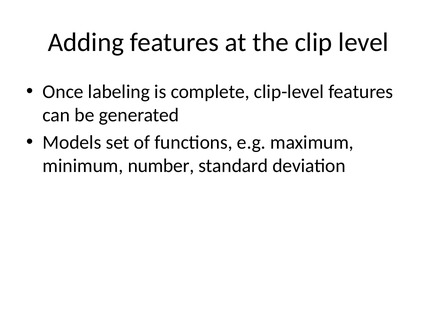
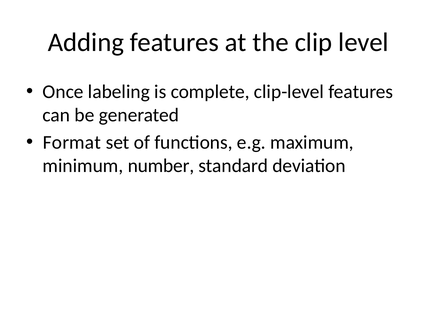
Models: Models -> Format (72, 142)
